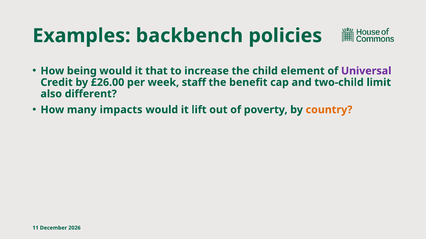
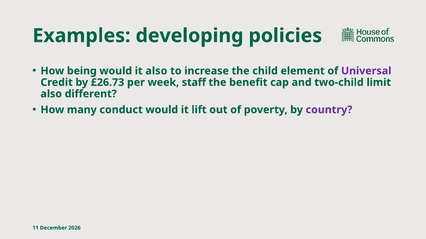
backbench: backbench -> developing (190, 36)
it that: that -> also (156, 71)
£26.00: £26.00 -> £26.73 (108, 83)
impacts: impacts -> conduct (121, 110)
country colour: orange -> purple (329, 110)
